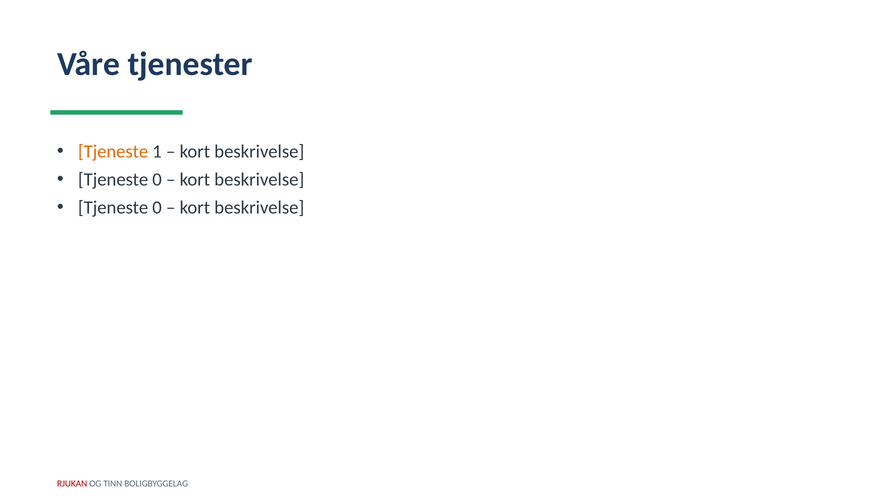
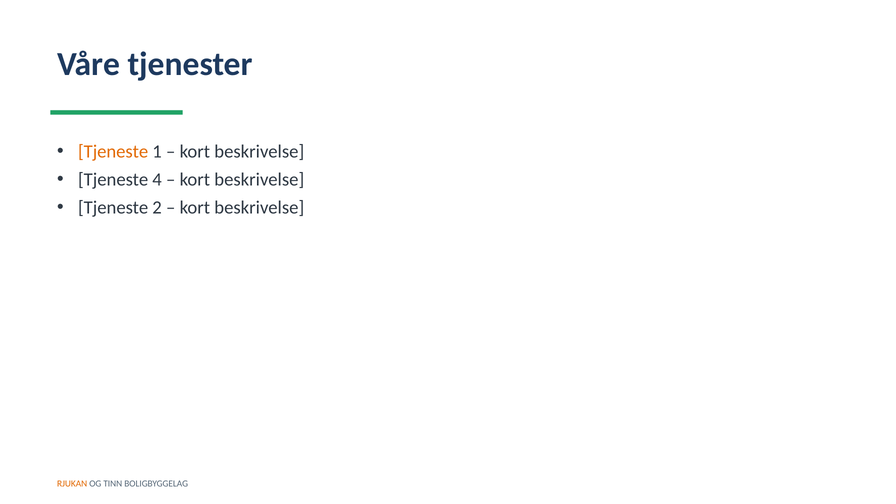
0: 0 -> 4 (157, 180)
0: 0 -> 2 (157, 208)
RJUKAN colour: red -> orange (72, 484)
